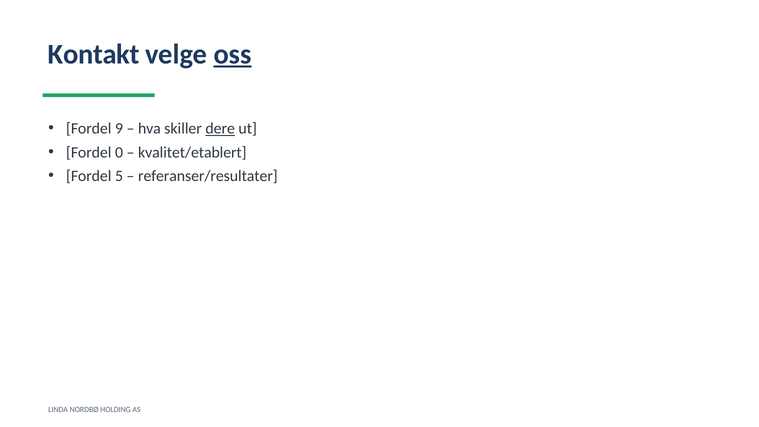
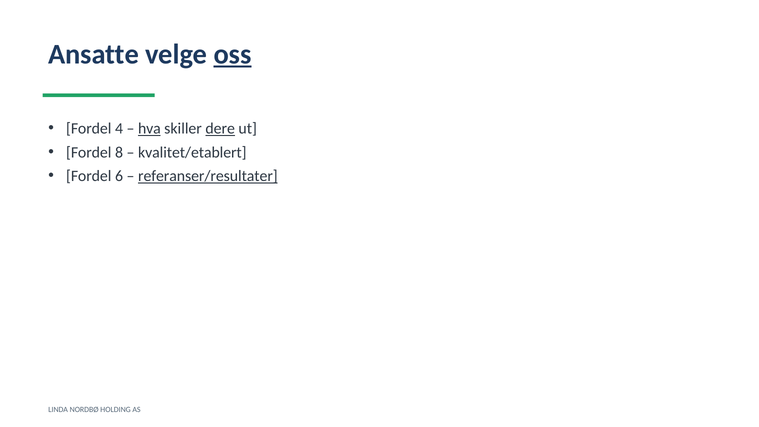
Kontakt: Kontakt -> Ansatte (94, 54)
9: 9 -> 4 (119, 129)
hva underline: none -> present (149, 129)
0: 0 -> 8 (119, 152)
5: 5 -> 6 (119, 176)
referanser/resultater underline: none -> present (208, 176)
